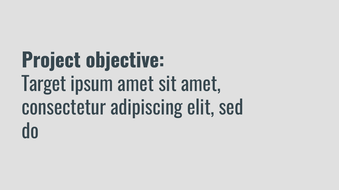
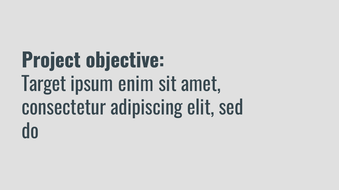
ipsum amet: amet -> enim (136, 85)
